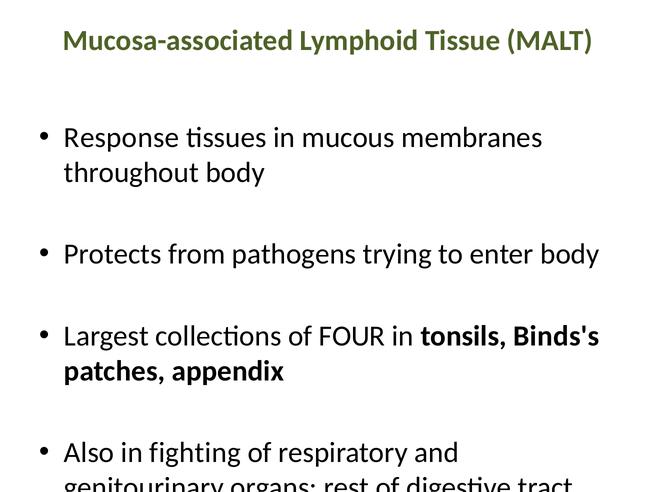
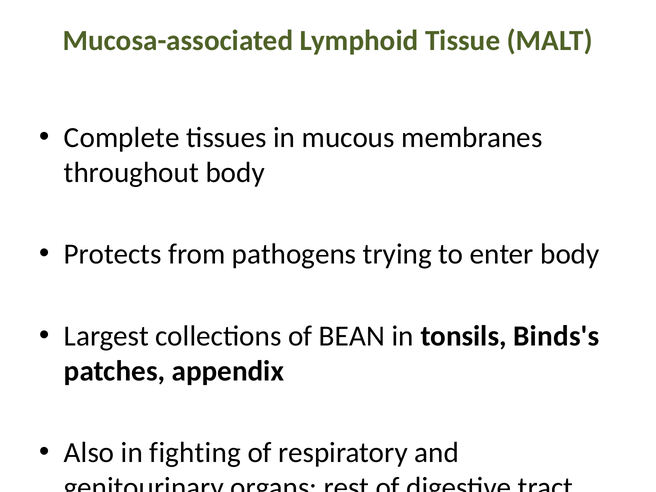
Response: Response -> Complete (122, 138)
FOUR: FOUR -> BEAN (352, 336)
